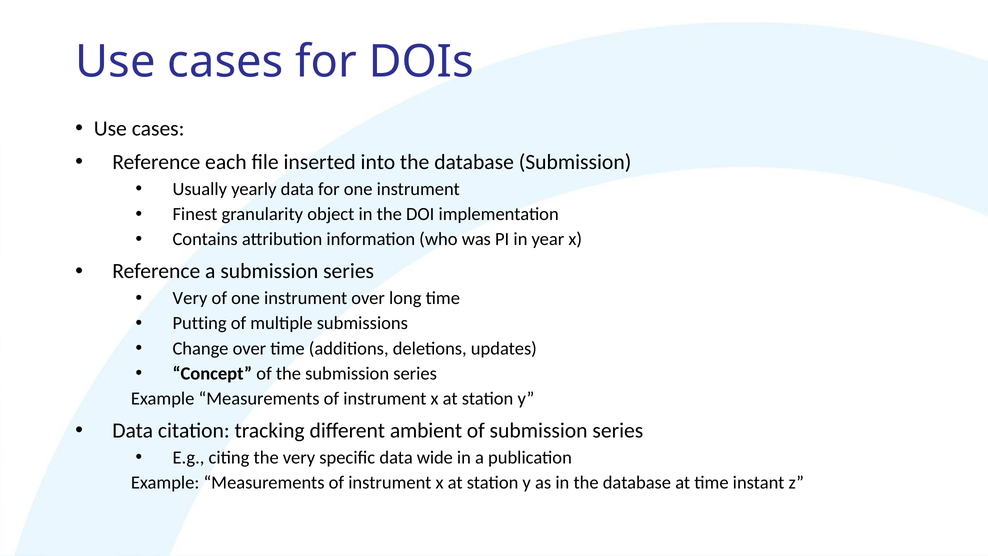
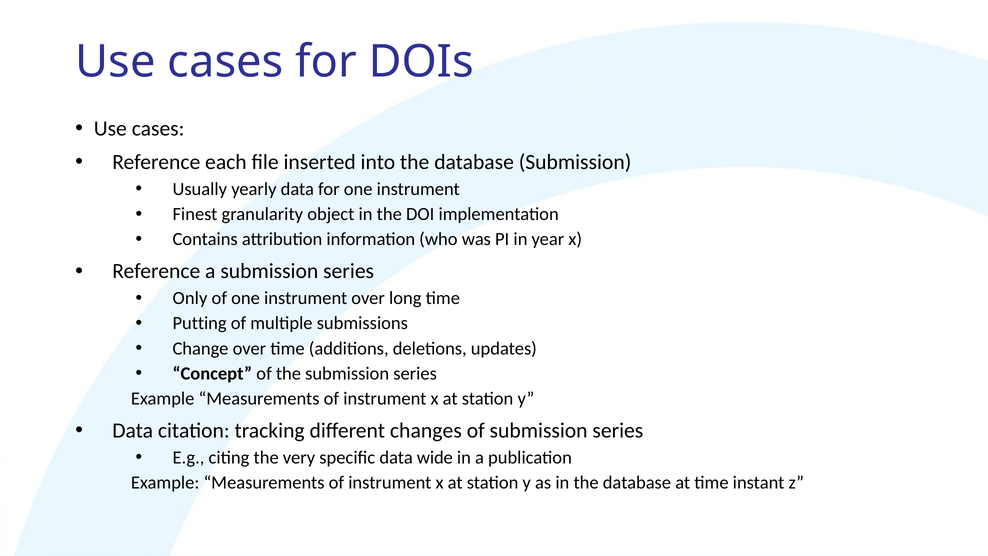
Very: Very -> Only (190, 298)
ambient: ambient -> changes (426, 430)
